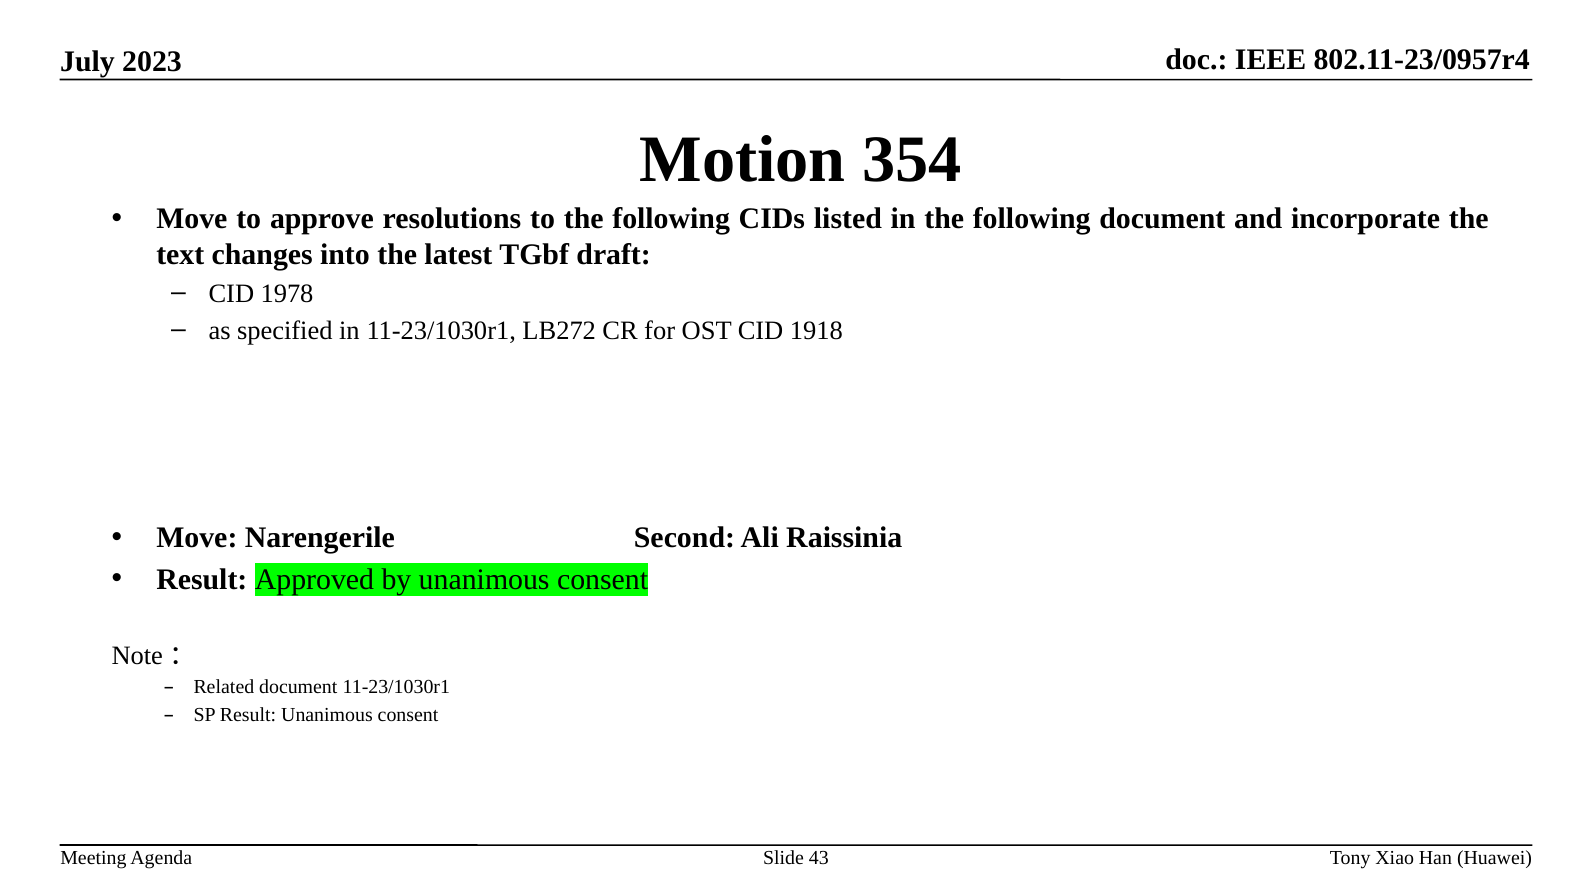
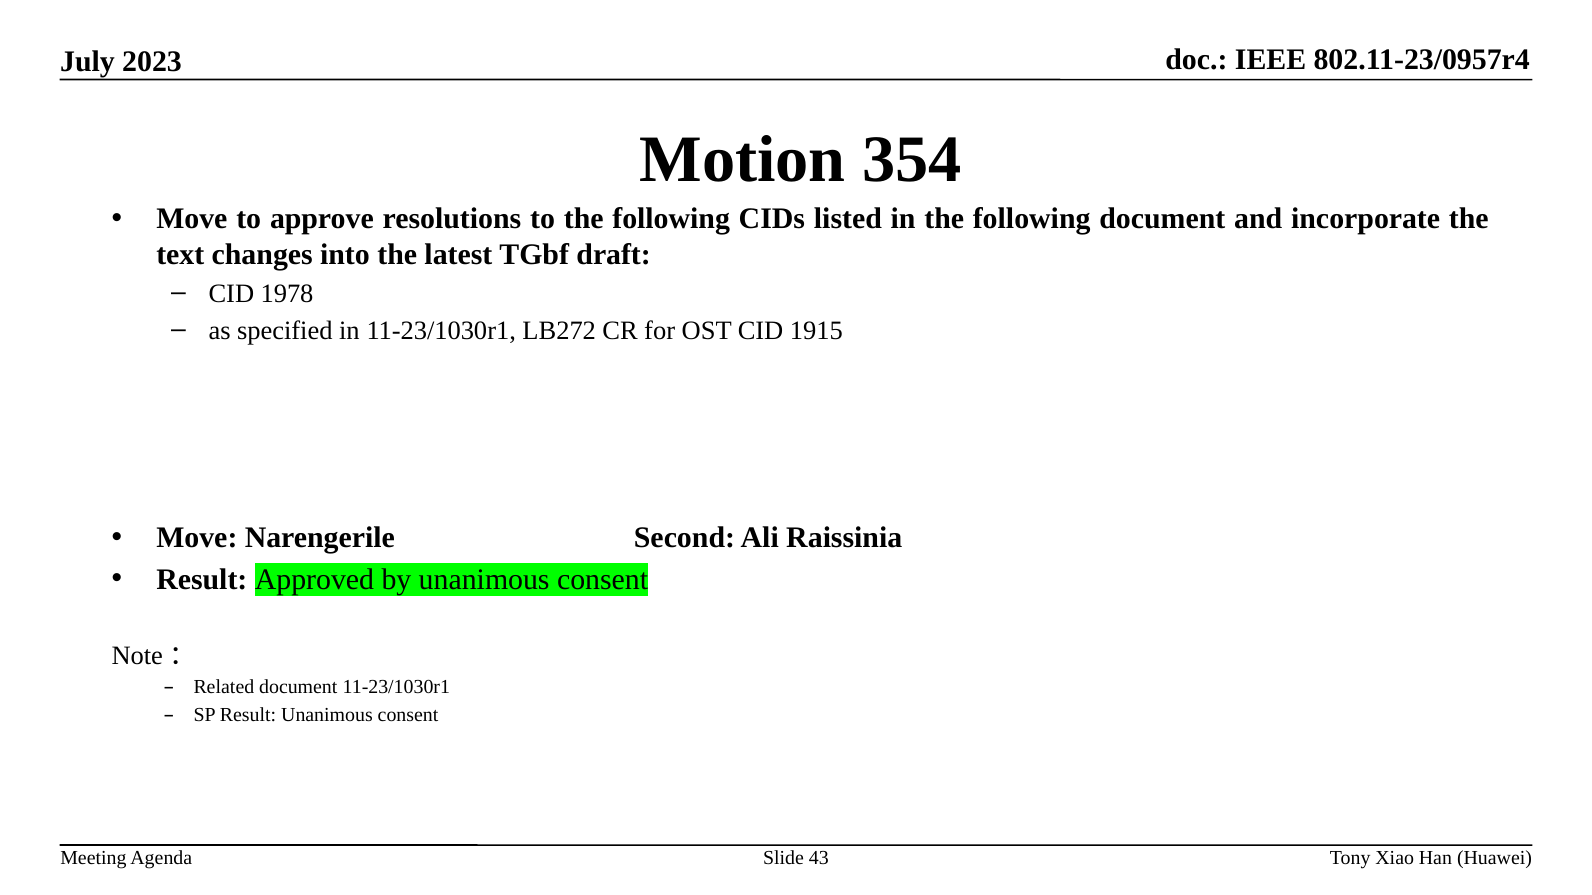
1918: 1918 -> 1915 (816, 331)
